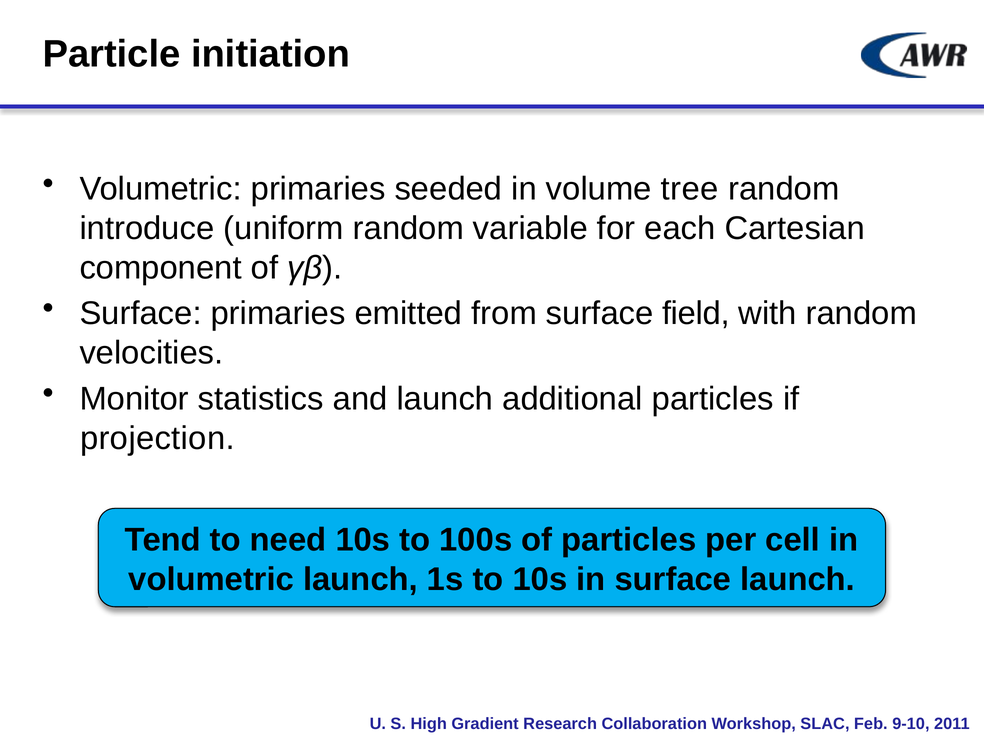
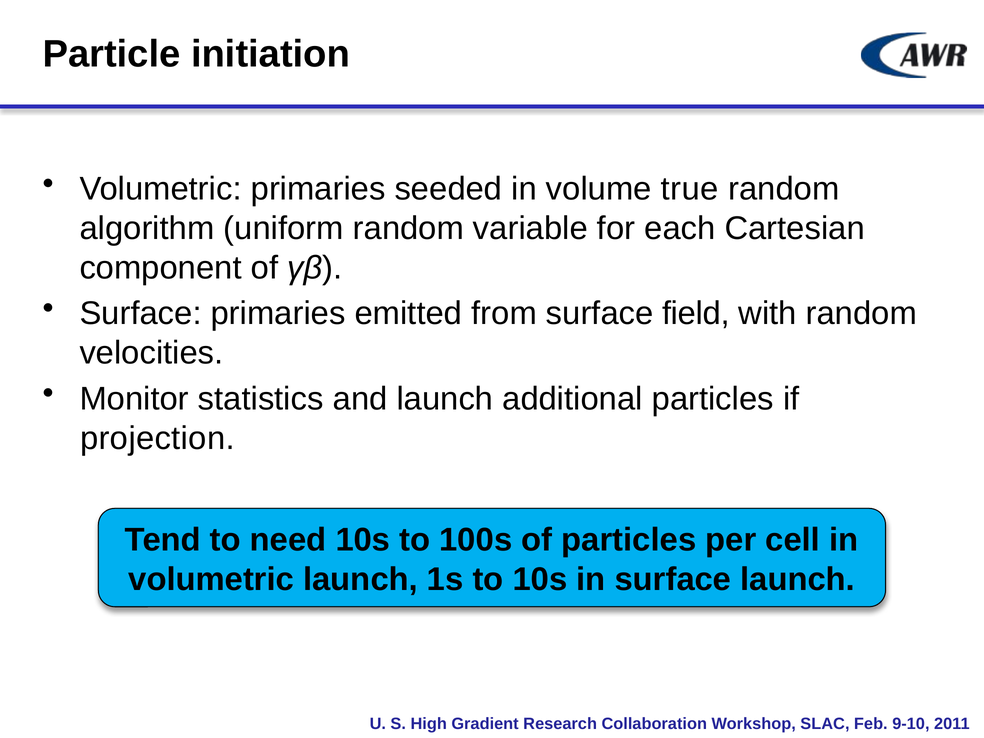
tree: tree -> true (690, 189)
introduce: introduce -> algorithm (147, 228)
